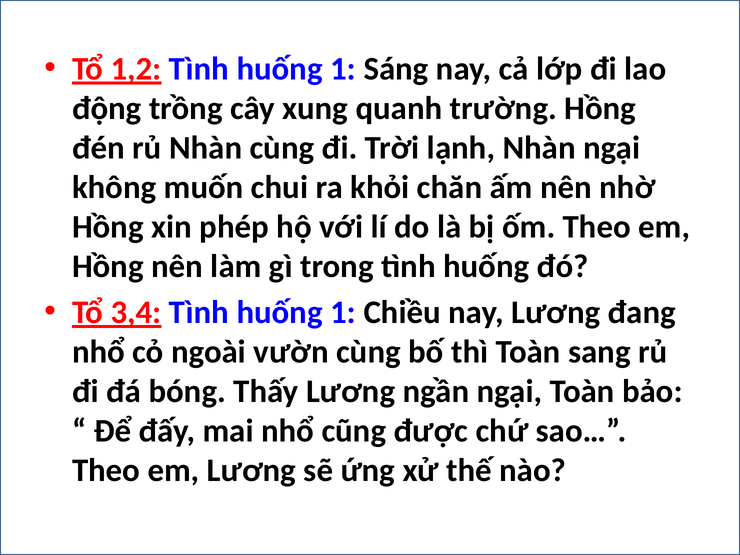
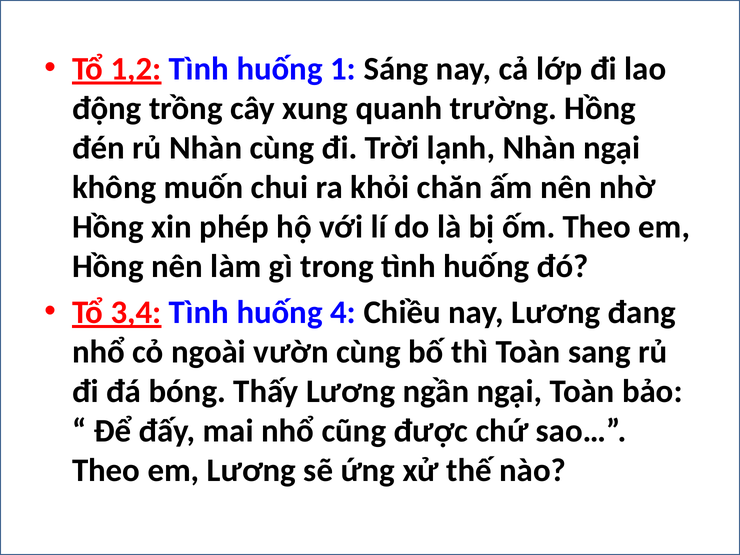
1: 1 -> 4 (343, 312)
